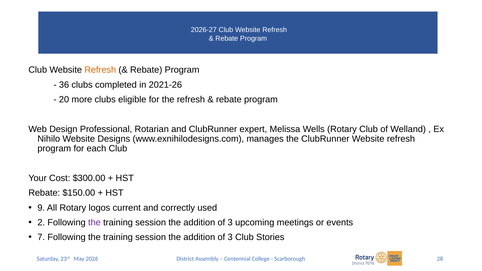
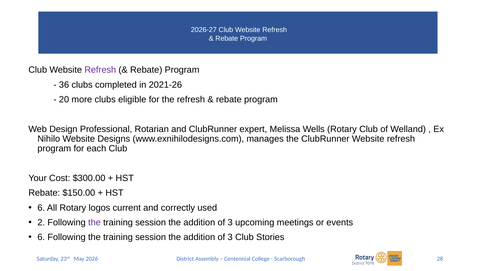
Refresh colour: orange -> purple (100, 70)
9: 9 -> 6 (41, 208)
7: 7 -> 6 (41, 237)
